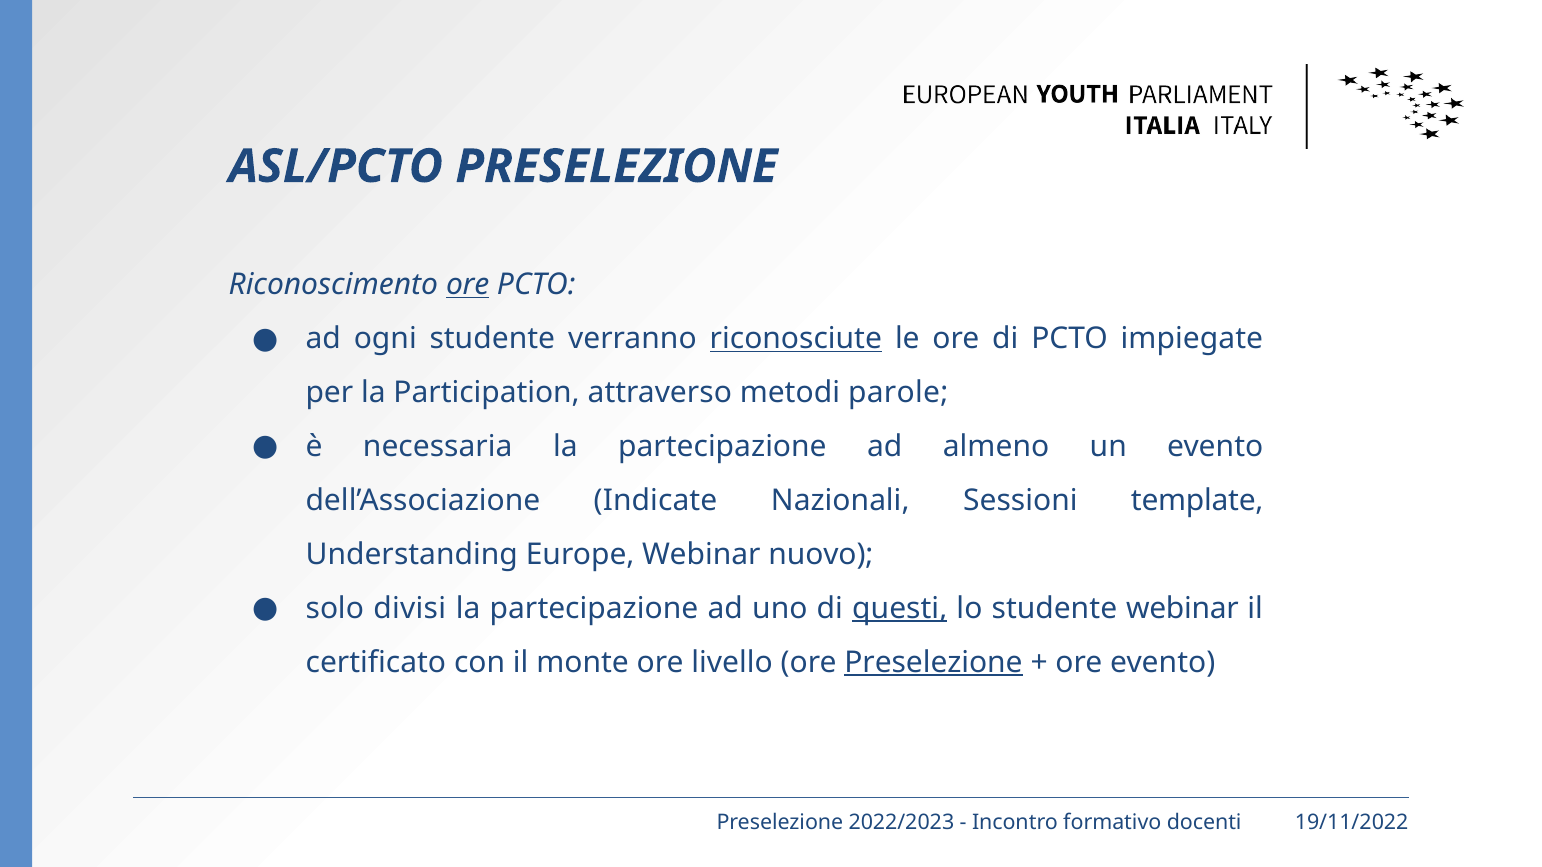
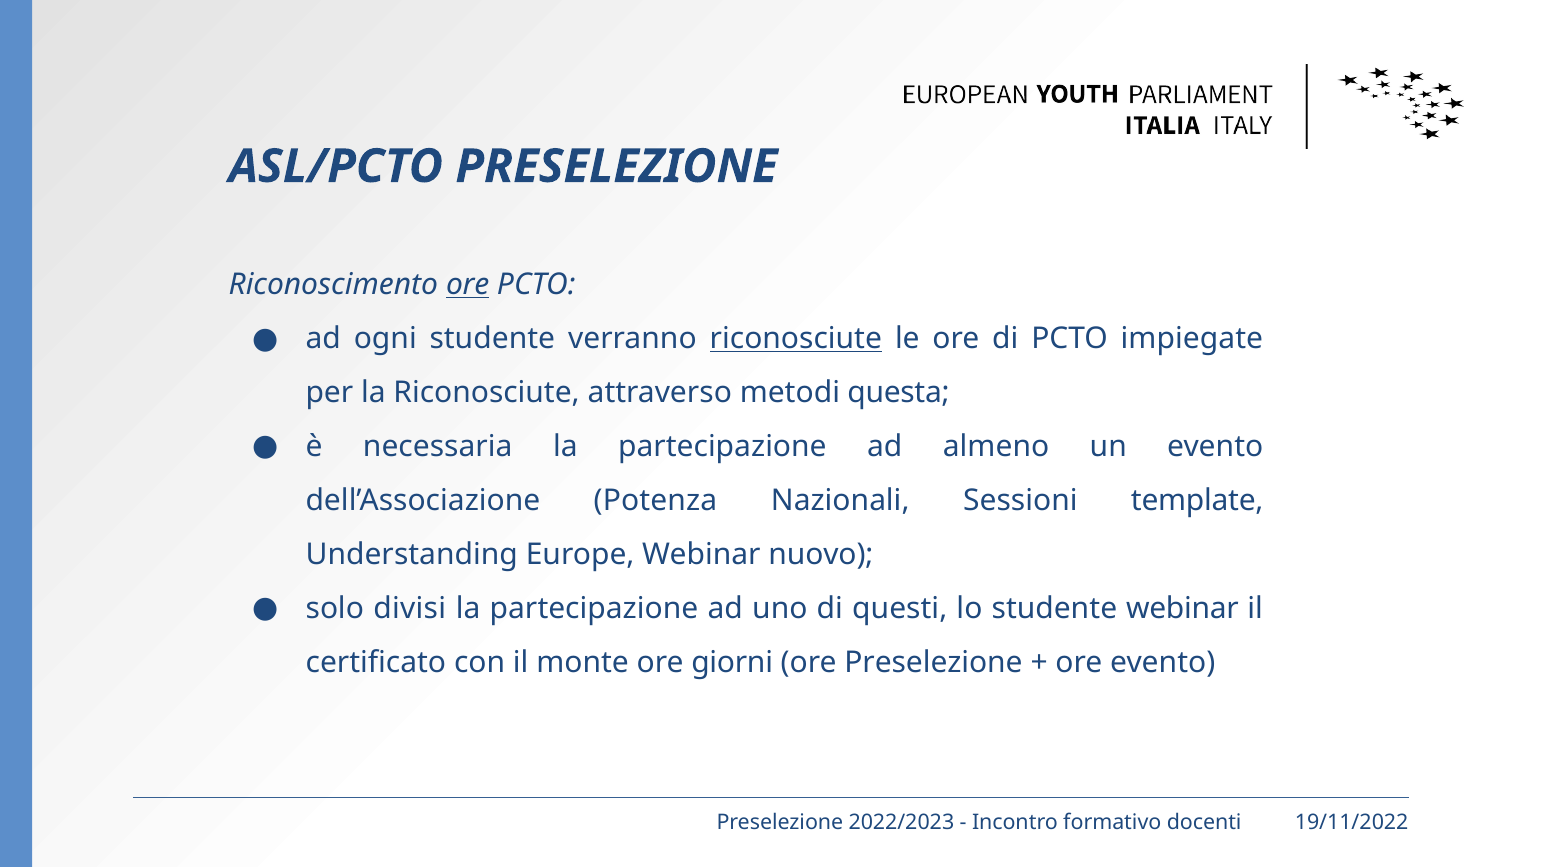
la Participation: Participation -> Riconosciute (487, 393)
parole: parole -> questa (899, 393)
Indicate: Indicate -> Potenza (655, 501)
questi underline: present -> none (900, 609)
livello: livello -> giorni (732, 663)
Preselezione underline: present -> none (934, 663)
